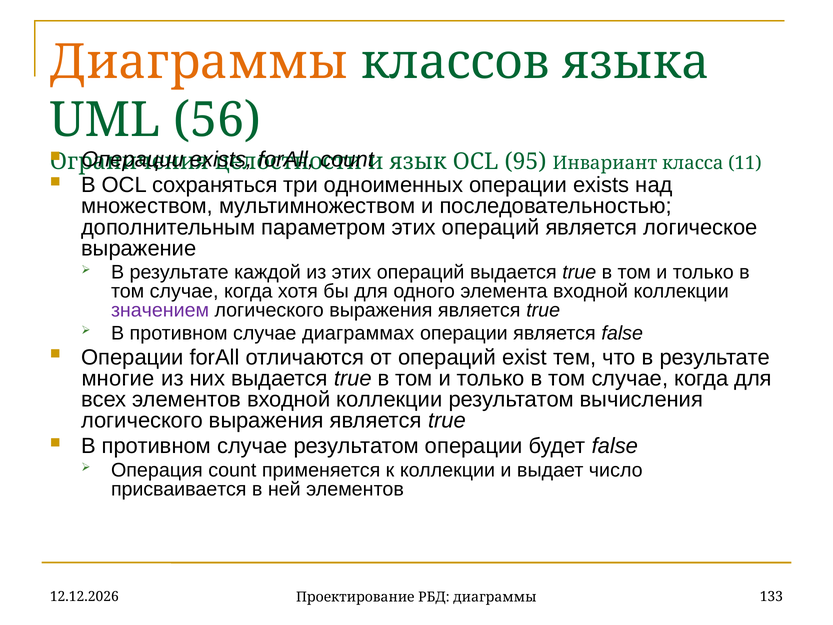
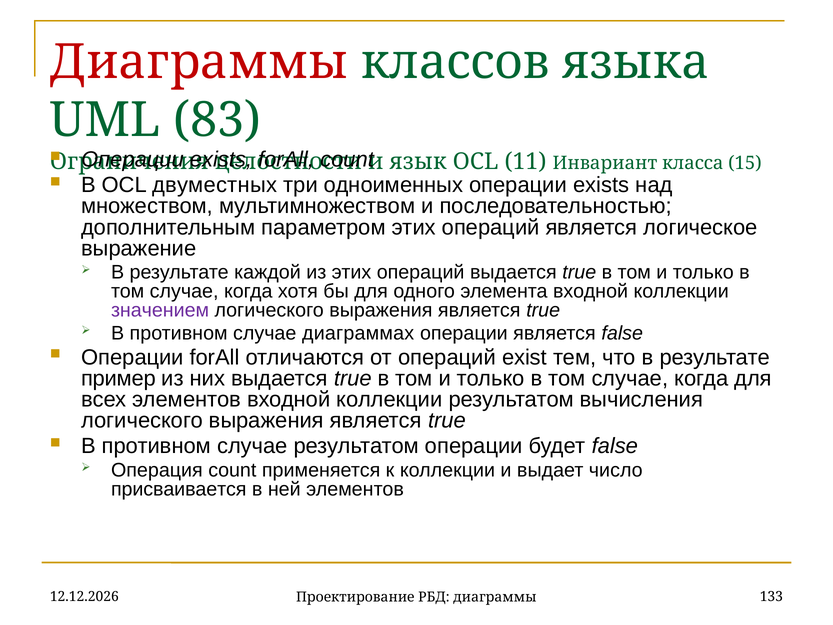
Диаграммы colour: orange -> red (199, 62)
56: 56 -> 83 (217, 120)
95: 95 -> 11 (525, 162)
11: 11 -> 15 (745, 163)
сохраняться: сохраняться -> двуместных (215, 185)
многие: многие -> пример (118, 378)
